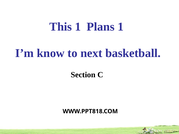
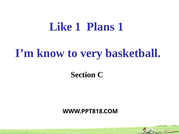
This: This -> Like (61, 27)
next: next -> very (91, 53)
